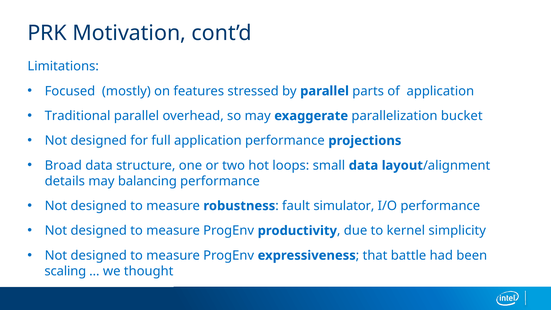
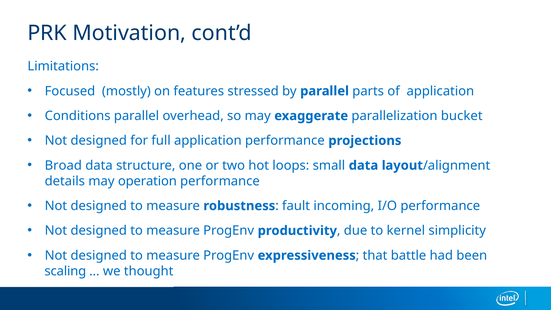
Traditional: Traditional -> Conditions (78, 116)
balancing: balancing -> operation (147, 181)
simulator: simulator -> incoming (344, 206)
